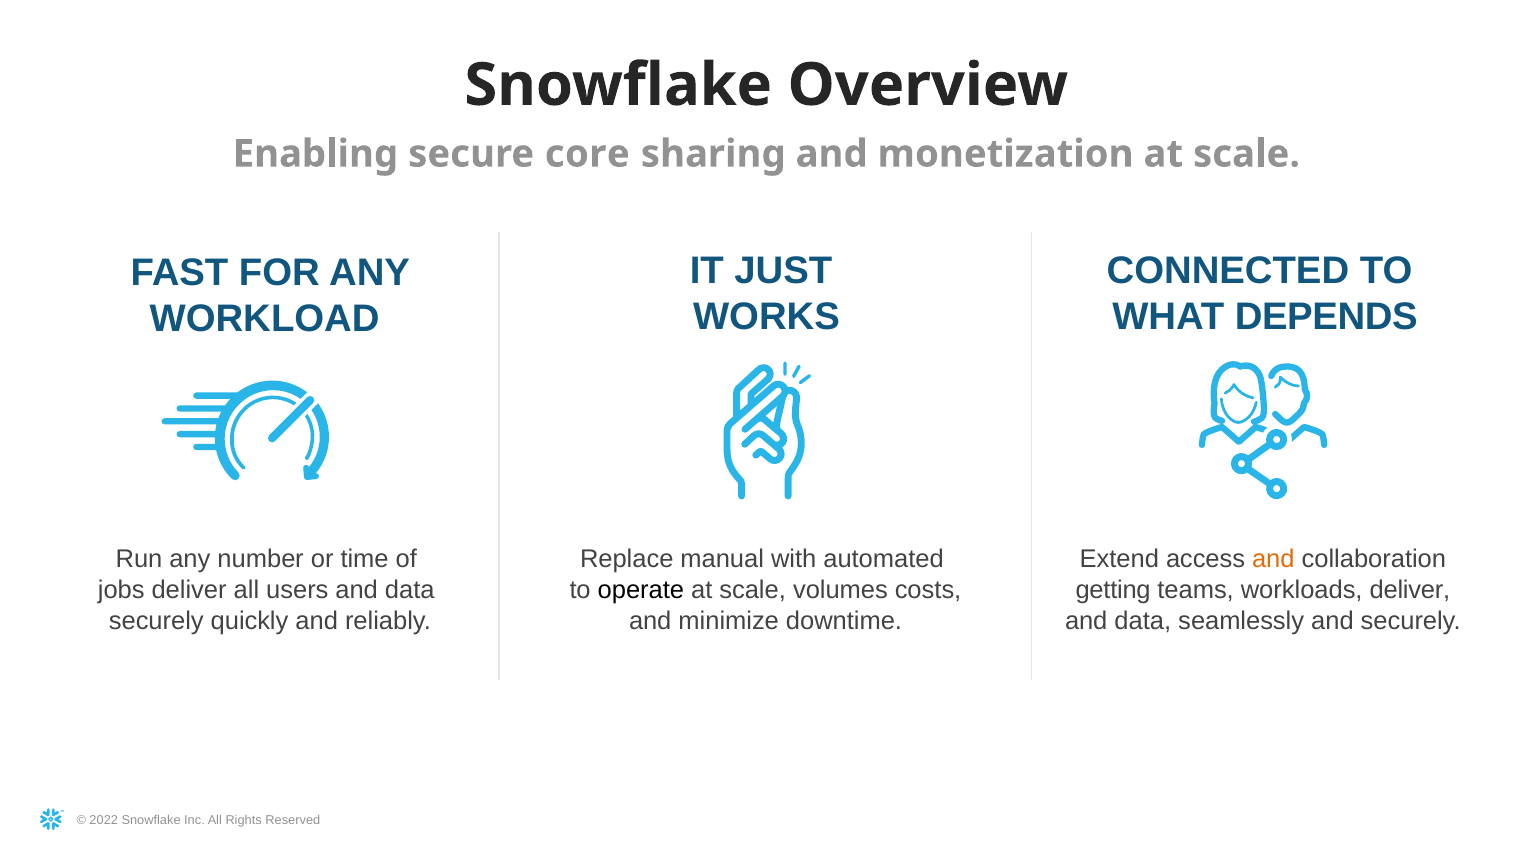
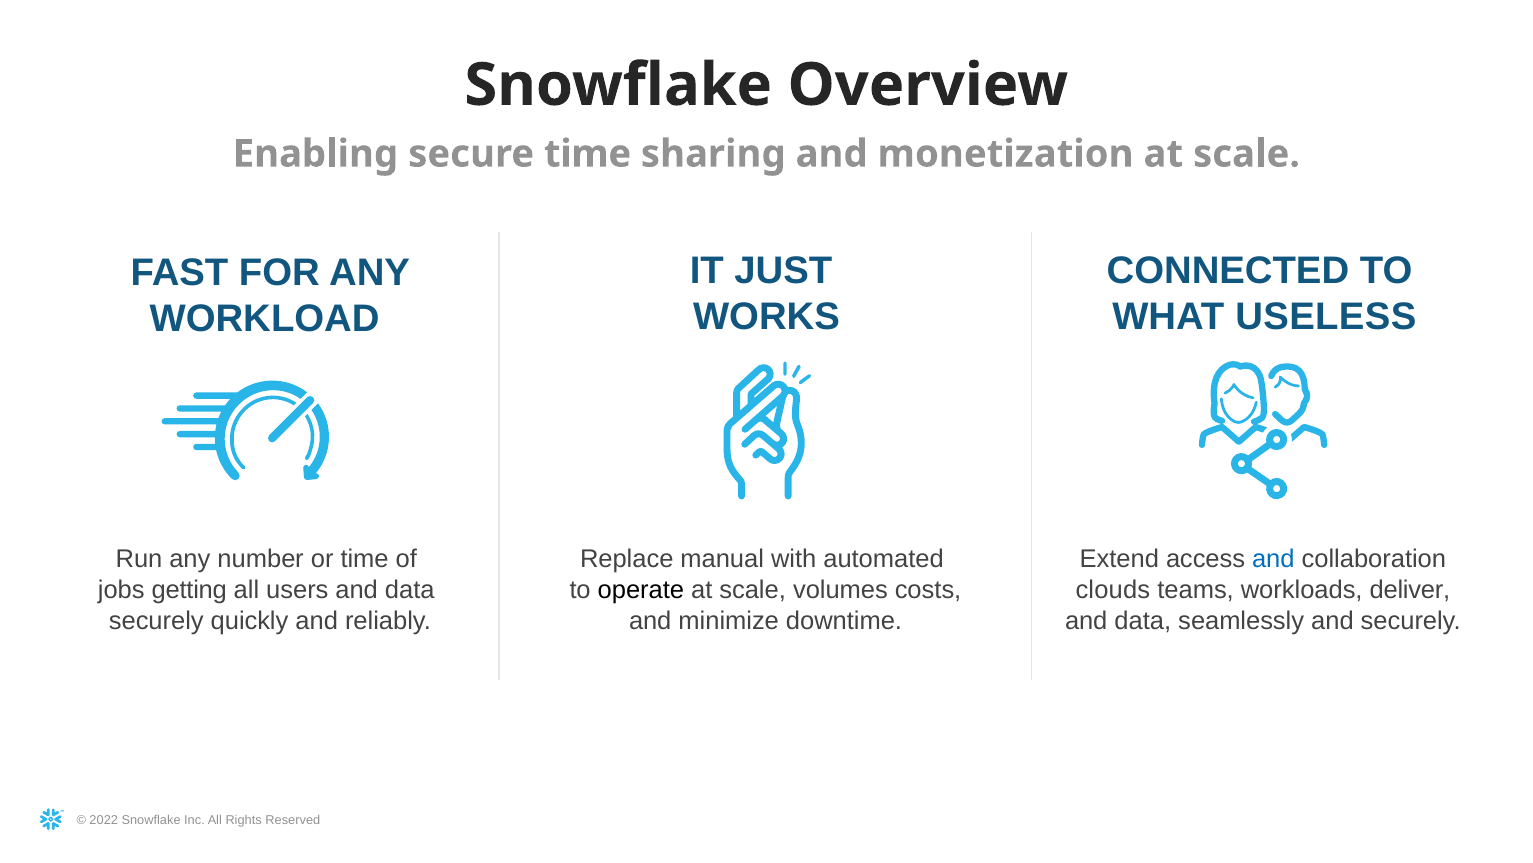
secure core: core -> time (588, 154)
DEPENDS: DEPENDS -> USELESS (1326, 317)
and colour: orange -> blue (1273, 559)
jobs deliver: deliver -> getting (189, 590)
getting: getting -> clouds (1113, 590)
